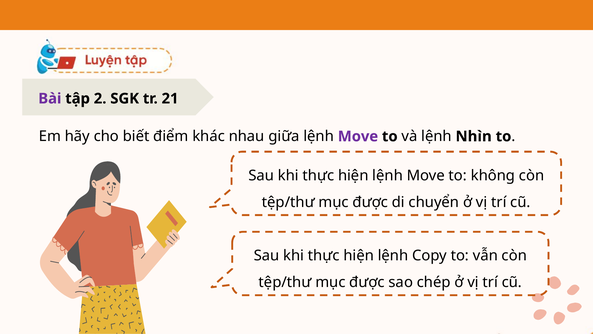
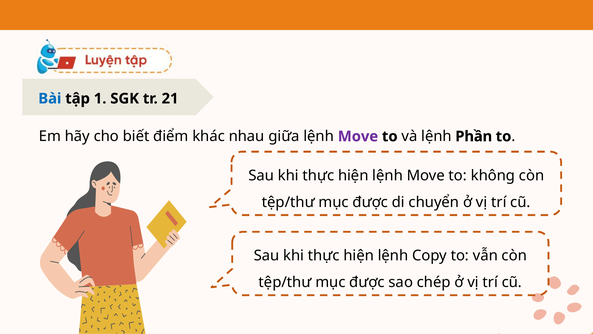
Bài colour: purple -> blue (50, 98)
2: 2 -> 1 (100, 98)
Nhìn: Nhìn -> Phần (474, 136)
